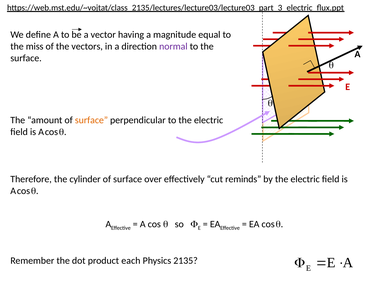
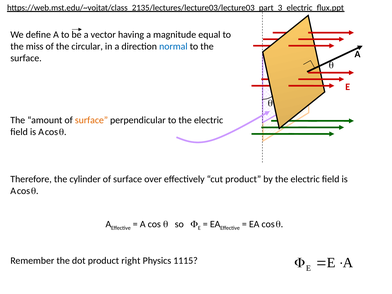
vectors: vectors -> circular (87, 46)
normal colour: purple -> blue (173, 46)
cut reminds: reminds -> product (243, 179)
each: each -> right (131, 261)
2135: 2135 -> 1115 (186, 261)
